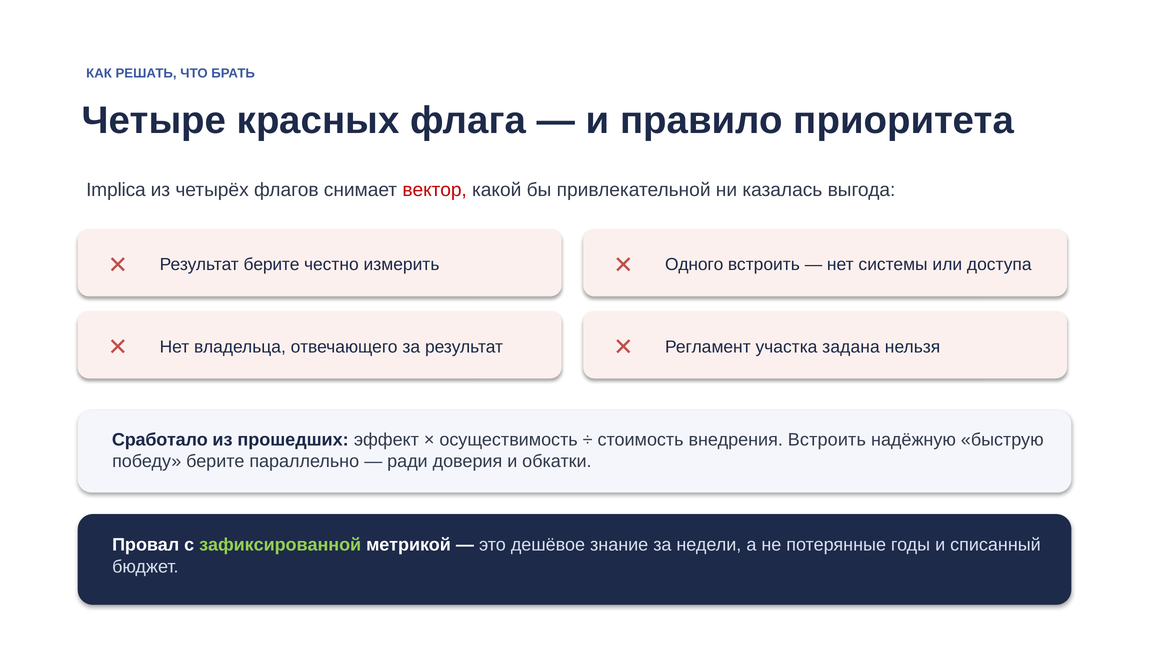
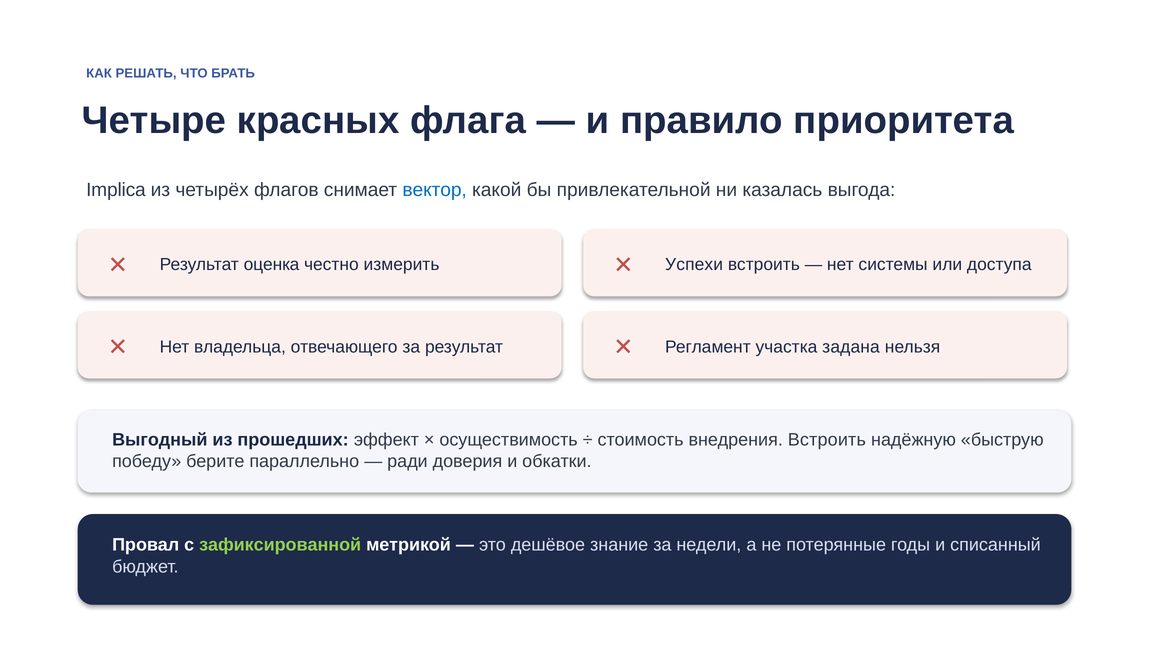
вектор colour: red -> blue (435, 190)
Результат берите: берите -> оценка (272, 265)
Одного: Одного -> Успехи (694, 265)
Сработало: Сработало -> Выгодный (160, 440)
